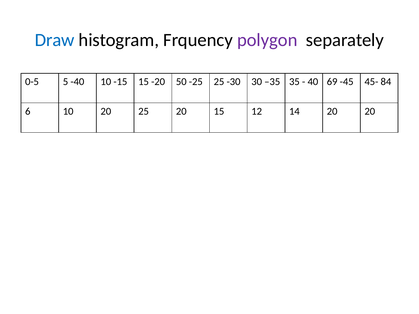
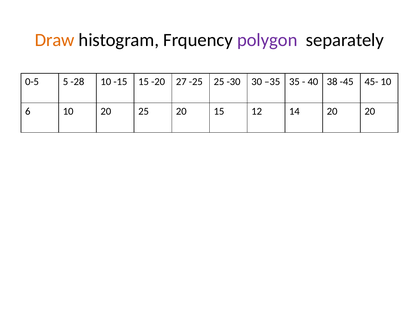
Draw colour: blue -> orange (55, 40)
-40: -40 -> -28 (77, 82)
50: 50 -> 27 (181, 82)
69: 69 -> 38 (332, 82)
45- 84: 84 -> 10 (386, 82)
